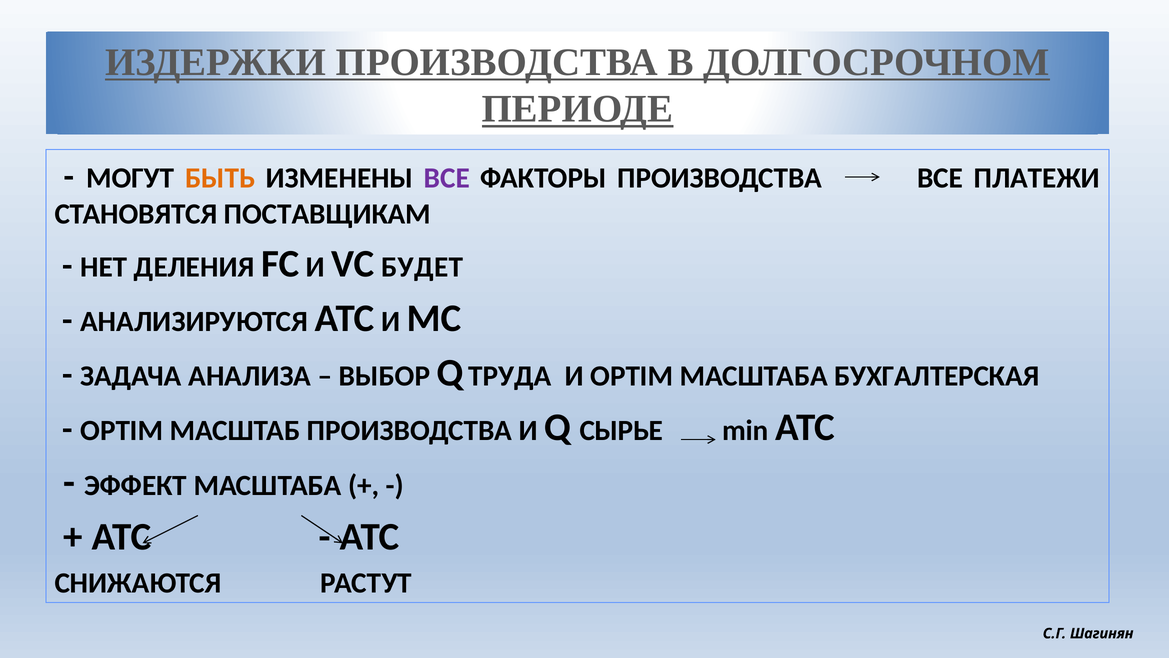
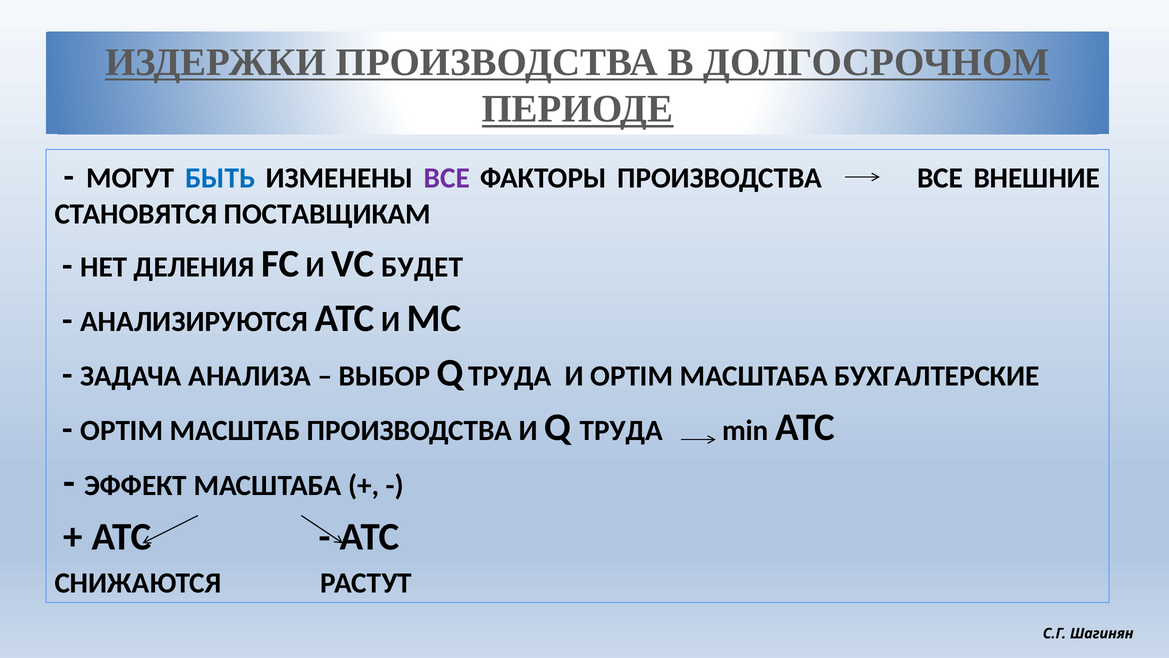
БЫТЬ colour: orange -> blue (220, 178)
ПЛАТЕЖИ: ПЛАТЕЖИ -> ВНЕШНИЕ (1037, 178)
БУХГАЛТЕРСКАЯ: БУХГАЛТЕРСКАЯ -> БУХГАЛТЕРСКИЕ (937, 376)
И Q СЫРЬЕ: СЫРЬЕ -> ТРУДА (621, 430)
